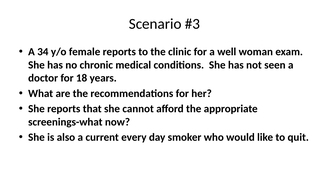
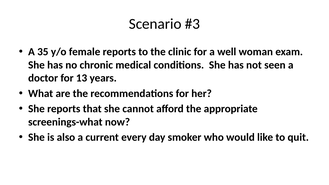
34: 34 -> 35 (43, 52)
18: 18 -> 13 (82, 78)
